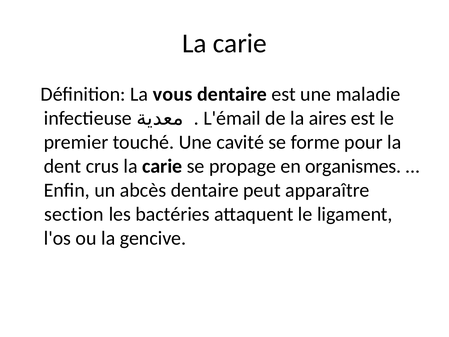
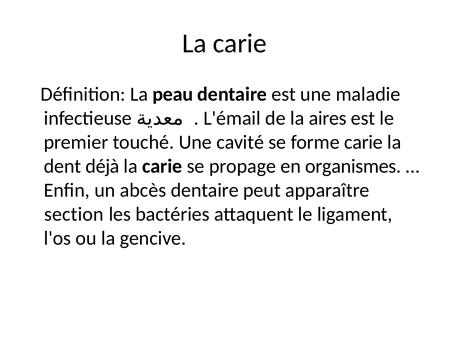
vous: vous -> peau (173, 94)
forme pour: pour -> carie (364, 142)
crus: crus -> déjà (102, 166)
